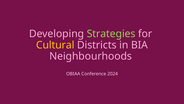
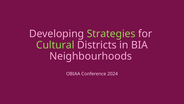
Cultural colour: yellow -> light green (55, 45)
